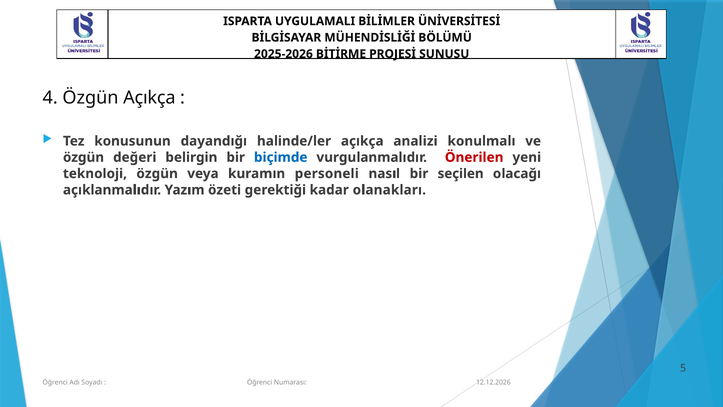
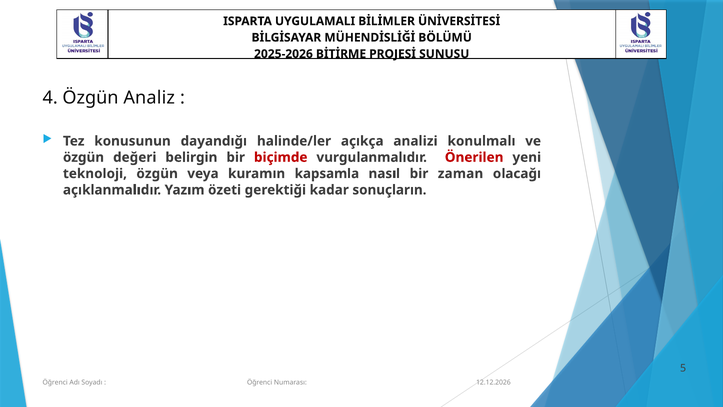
Özgün Açıkça: Açıkça -> Analiz (149, 98)
biçimde colour: blue -> red (281, 157)
personeli: personeli -> kapsamla (327, 174)
seçilen: seçilen -> zaman (460, 174)
olanakları: olanakları -> sonuçların (389, 190)
